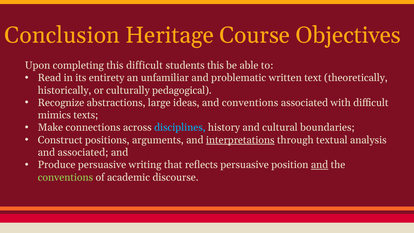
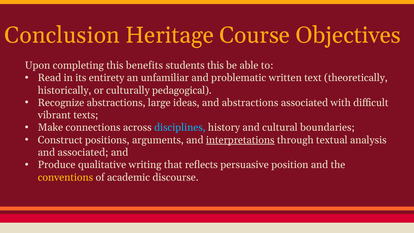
this difficult: difficult -> benefits (144, 65)
and conventions: conventions -> abstractions (250, 103)
mimics: mimics -> vibrant (54, 115)
Produce persuasive: persuasive -> qualitative (102, 165)
and underline: present -> none (320, 165)
conventions colour: light green -> yellow (65, 177)
